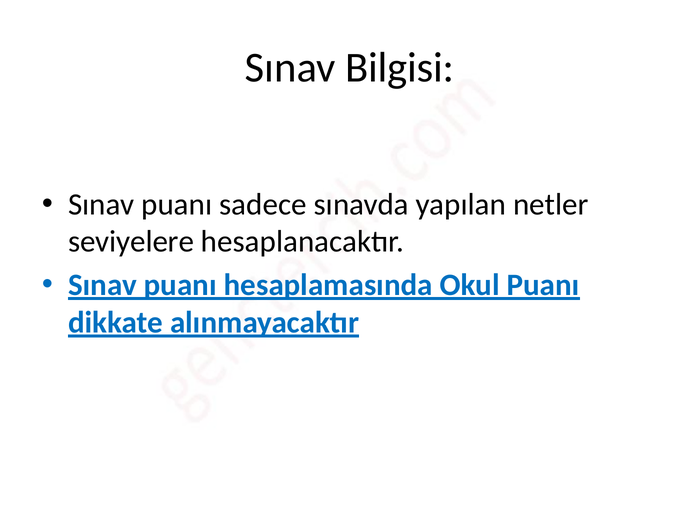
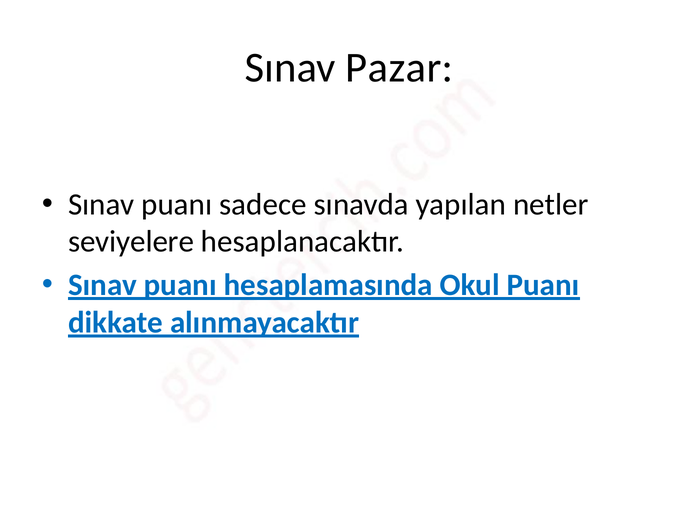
Bilgisi: Bilgisi -> Pazar (399, 68)
